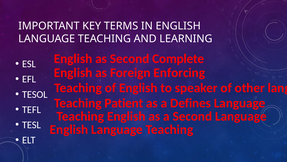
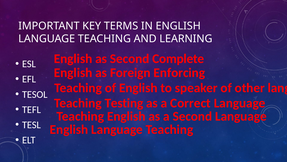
Patient: Patient -> Testing (124, 103)
Defines: Defines -> Correct (190, 103)
